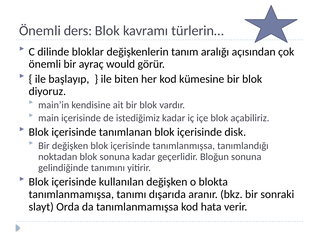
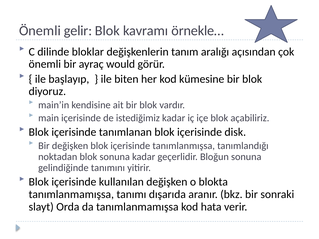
ders: ders -> gelir (78, 31)
türlerin…: türlerin… -> örnekle… (198, 31)
